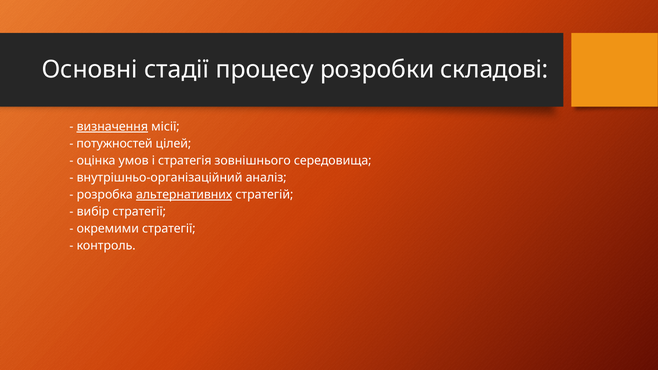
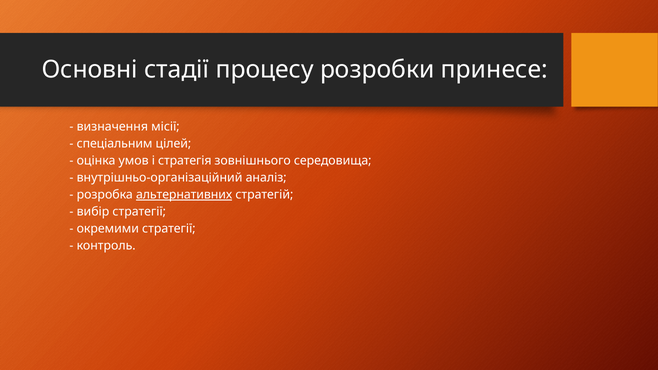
складові: складові -> принесе (494, 70)
визначення underline: present -> none (112, 127)
потужностей: потужностей -> спеціальним (115, 144)
